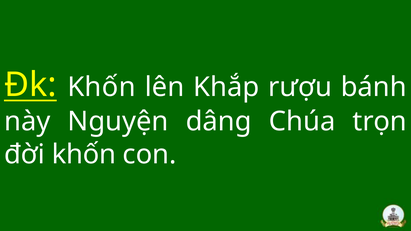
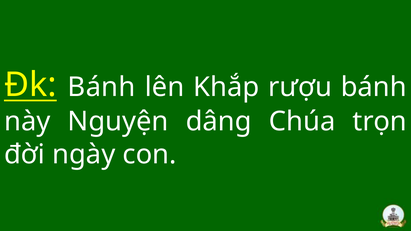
Khốn: Khốn -> Bánh (102, 87)
đời khốn: khốn -> ngày (84, 154)
